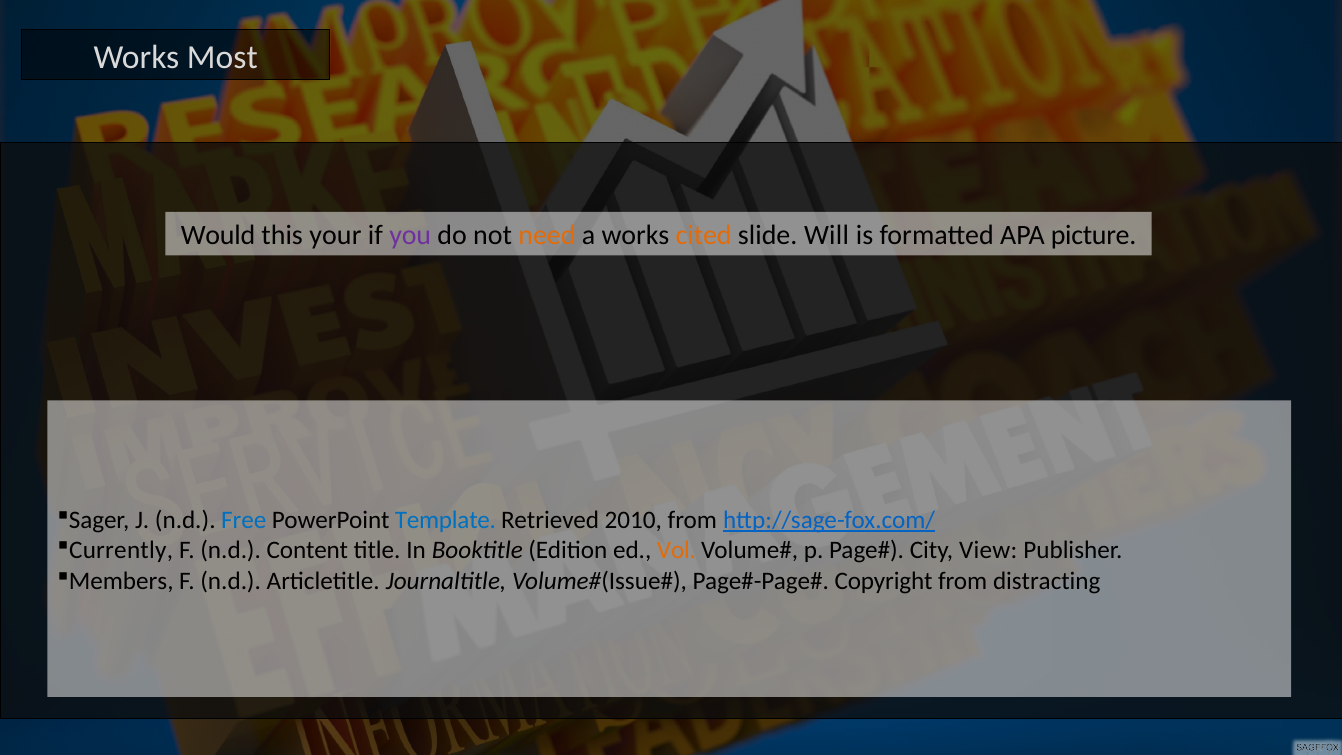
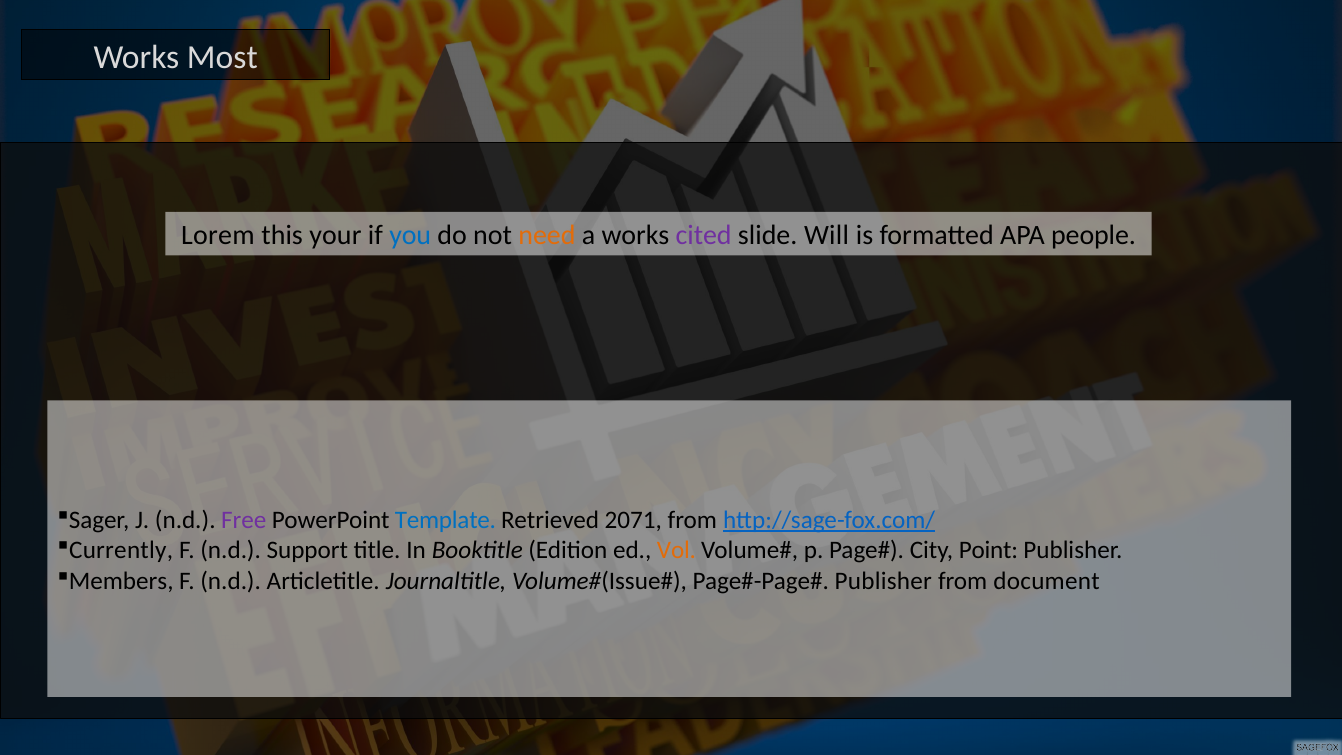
Would: Would -> Lorem (218, 236)
you colour: purple -> blue (410, 236)
cited colour: orange -> purple (704, 236)
picture: picture -> people (1094, 236)
Free colour: blue -> purple (244, 520)
2010: 2010 -> 2071 (633, 520)
Content: Content -> Support (307, 551)
View: View -> Point (988, 551)
Copyright: Copyright -> Publisher (883, 581)
distracting: distracting -> document (1047, 581)
